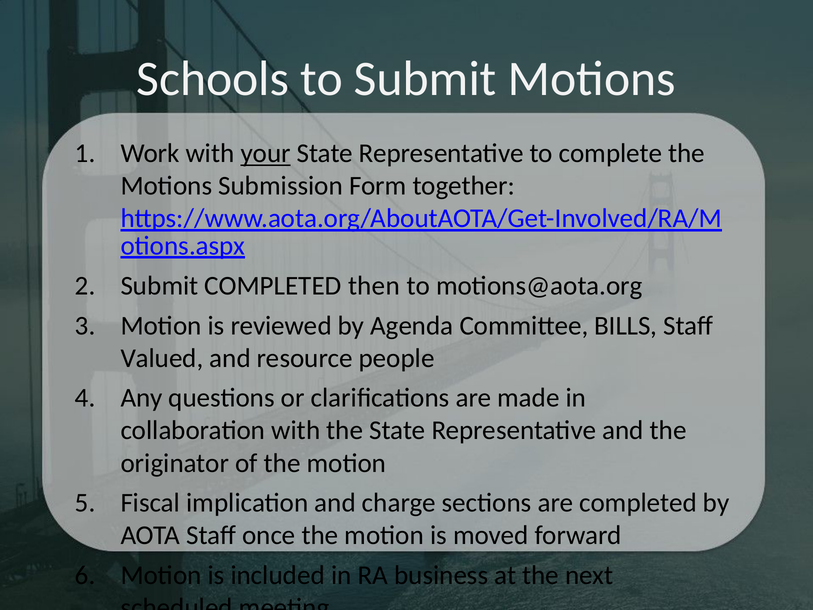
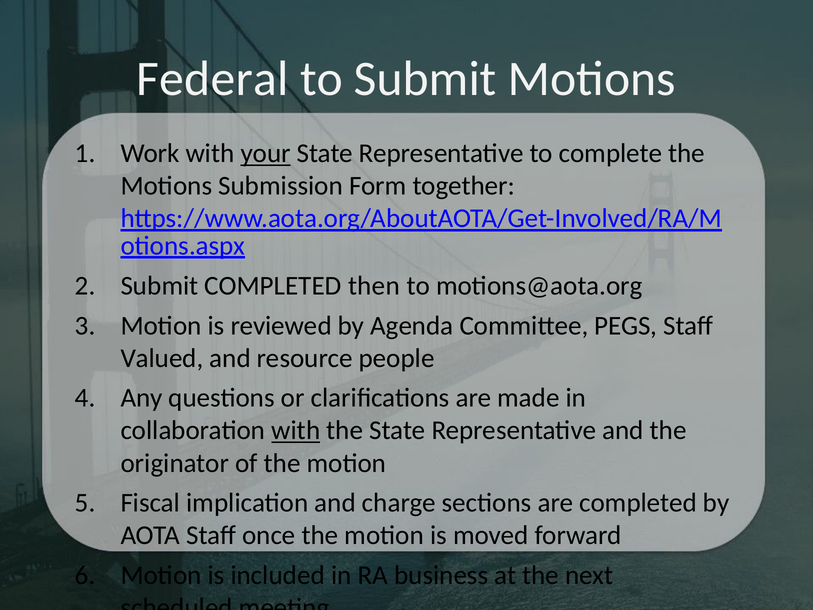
Schools: Schools -> Federal (213, 79)
BILLS: BILLS -> PEGS (626, 326)
with underline: none -> present (296, 430)
